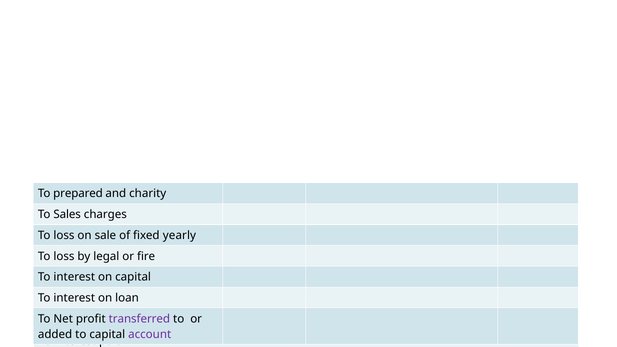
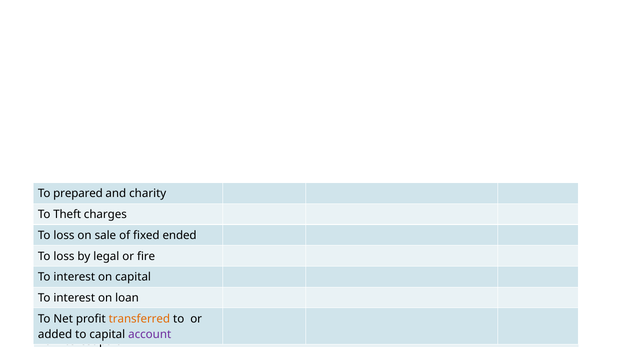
Sales: Sales -> Theft (67, 215)
yearly: yearly -> ended (180, 235)
transferred colour: purple -> orange (139, 319)
